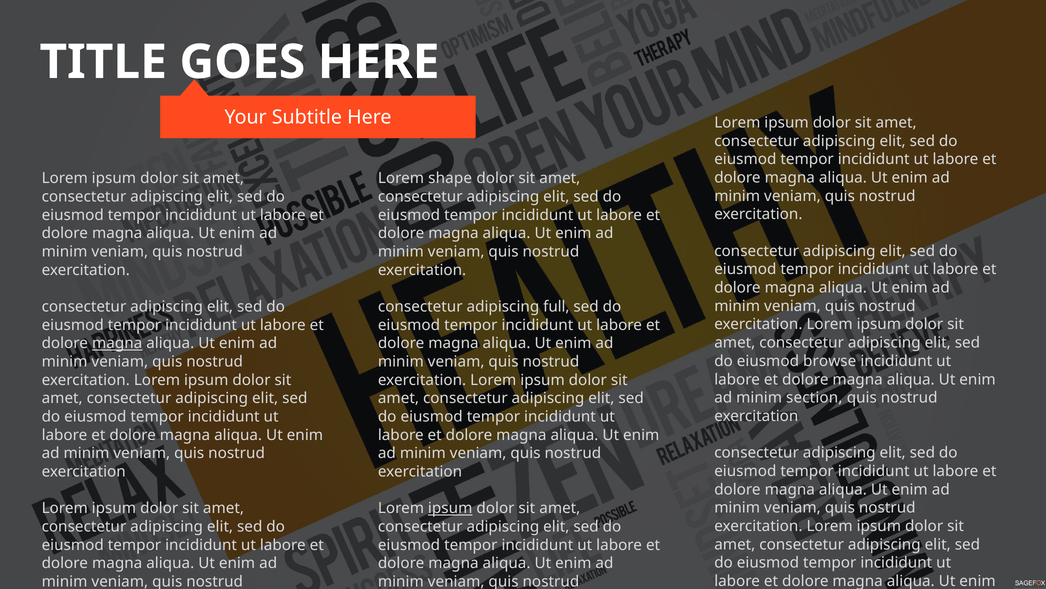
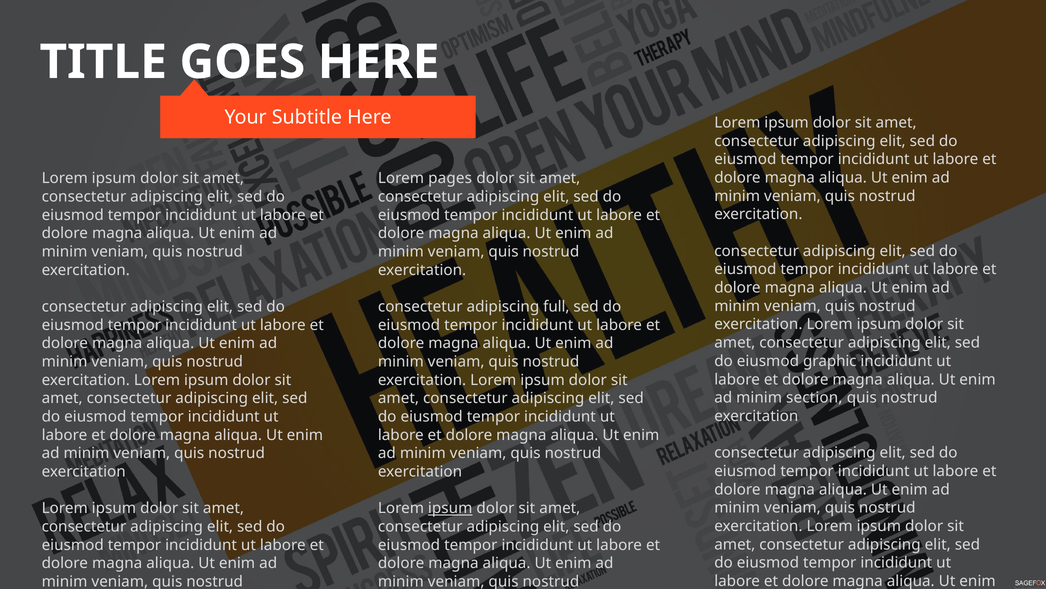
shape: shape -> pages (450, 178)
magna underline: present -> none (117, 343)
browse: browse -> graphic (830, 361)
